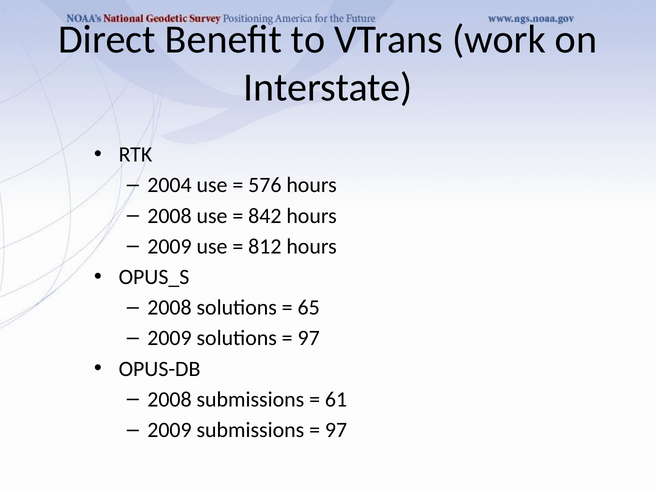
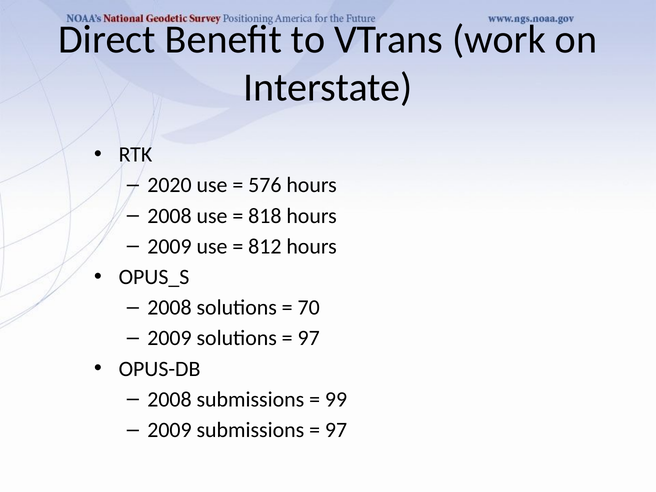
2004: 2004 -> 2020 (169, 185)
842: 842 -> 818 (265, 216)
65: 65 -> 70 (309, 308)
61: 61 -> 99 (336, 399)
